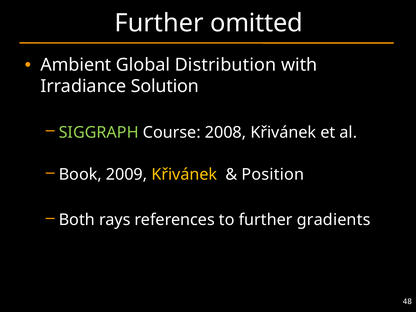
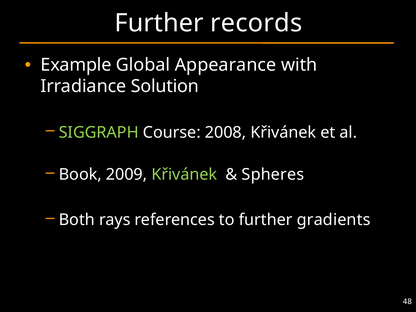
omitted: omitted -> records (256, 23)
Ambient: Ambient -> Example (76, 65)
Distribution: Distribution -> Appearance (226, 65)
Křivánek colour: yellow -> light green (184, 175)
Position: Position -> Spheres (273, 175)
